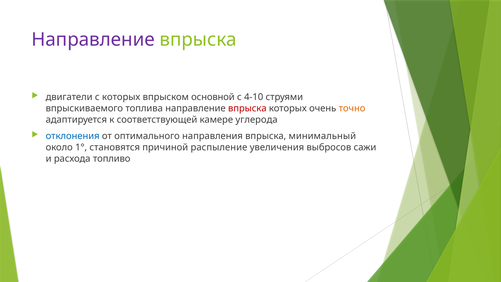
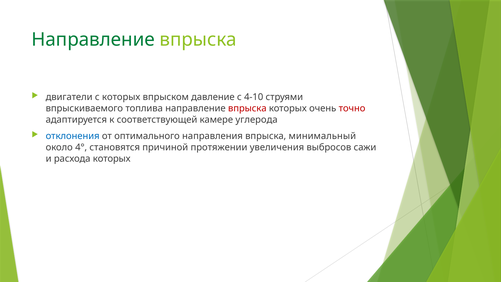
Направление colour: purple -> green (93, 40)
основной: основной -> давление (213, 97)
точно colour: orange -> red (352, 108)
1°: 1° -> 4° (81, 147)
распыление: распыление -> протяжении (219, 147)
расхода топливо: топливо -> которых (112, 159)
